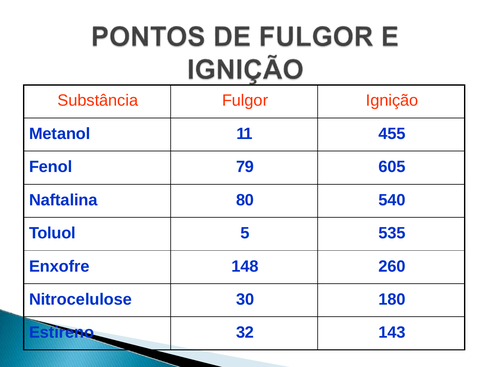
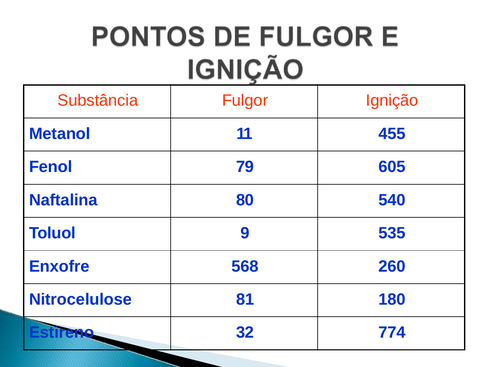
5: 5 -> 9 (245, 234)
148: 148 -> 568 (245, 267)
30: 30 -> 81 (245, 300)
143: 143 -> 774 (392, 333)
